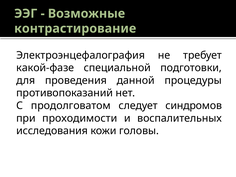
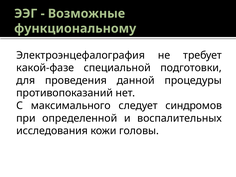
контрастирование: контрастирование -> функциональному (75, 29)
продолговатом: продолговатом -> максимального (71, 106)
проходимости: проходимости -> определенной (80, 118)
